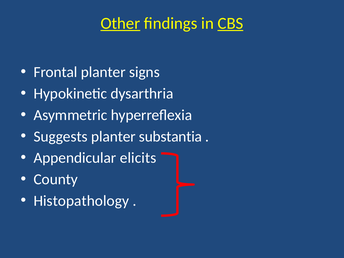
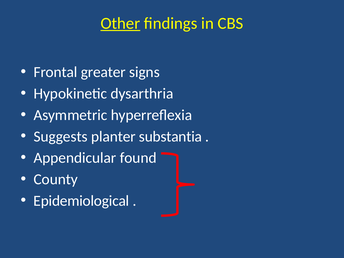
CBS underline: present -> none (230, 23)
Frontal planter: planter -> greater (103, 72)
elicits: elicits -> found (138, 158)
Histopathology: Histopathology -> Epidemiological (81, 201)
